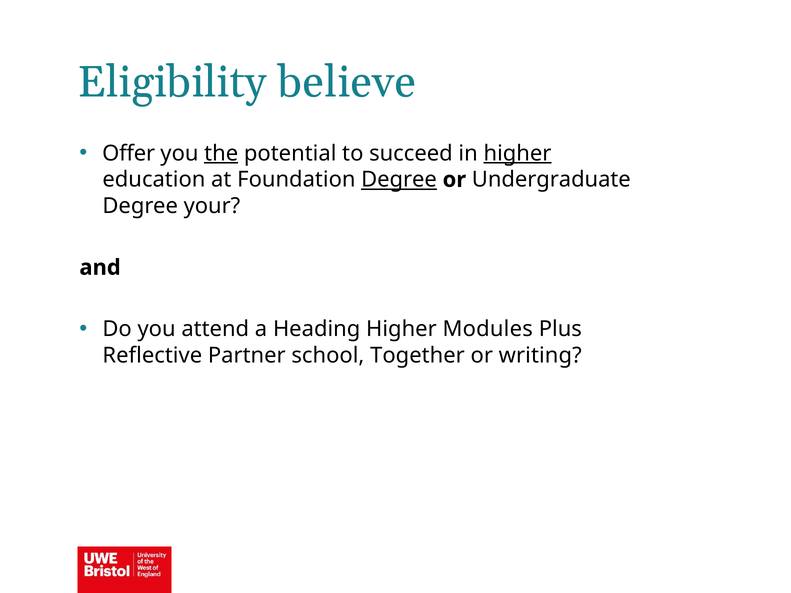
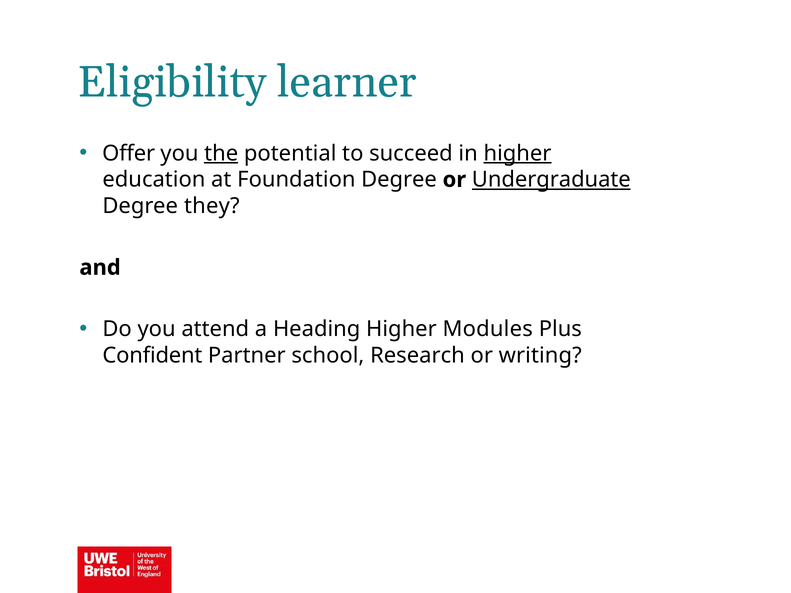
believe: believe -> learner (347, 83)
Degree underline: present -> none (399, 180)
Undergraduate underline: none -> present (551, 180)
your: your -> they (212, 206)
Reflective: Reflective -> Confident (152, 356)
Together: Together -> Research (417, 356)
